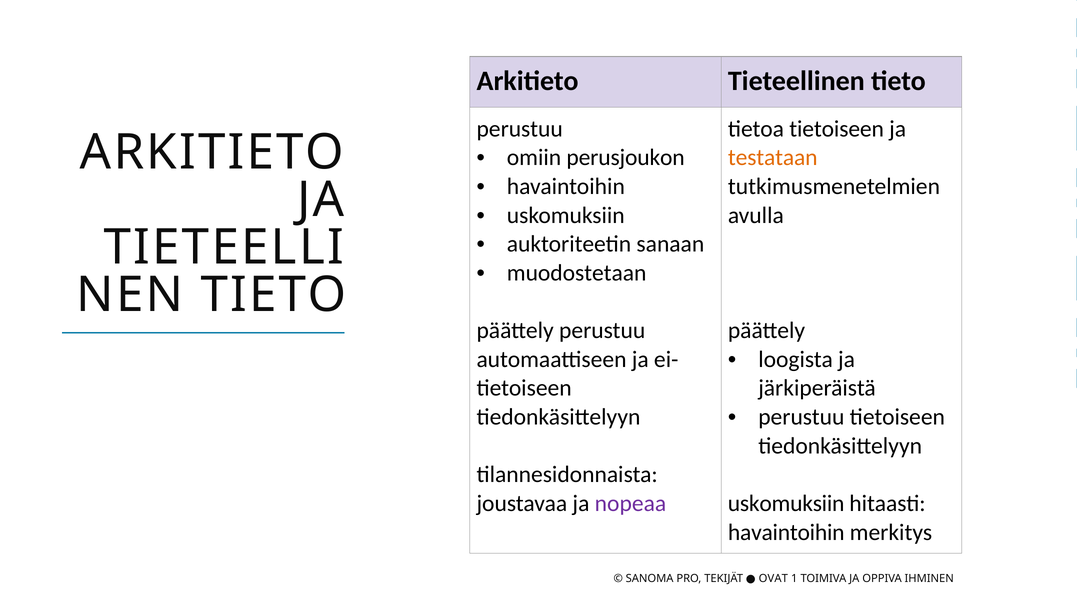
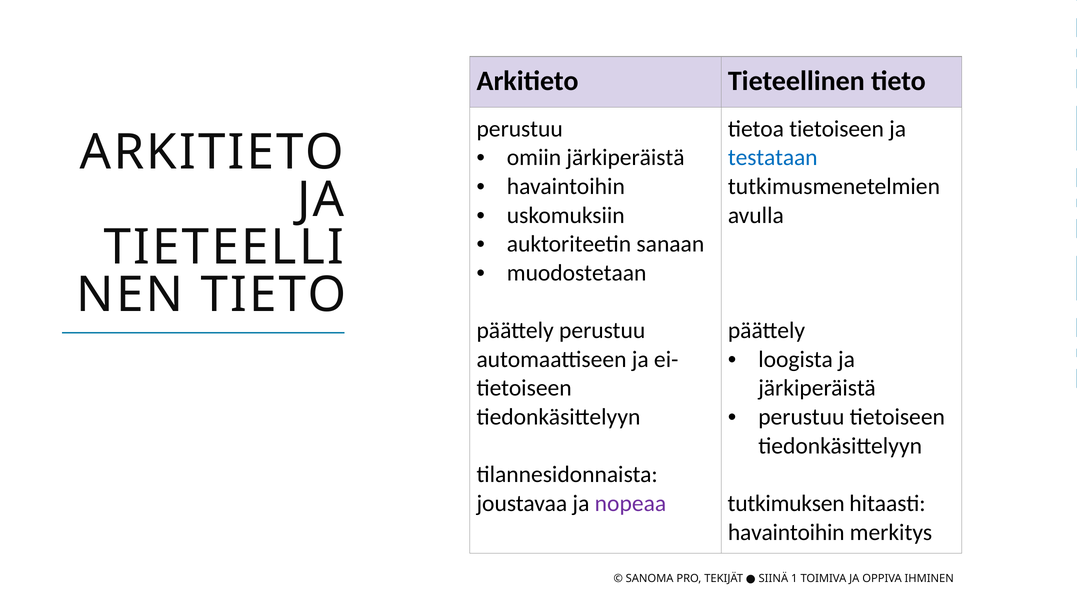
omiin perusjoukon: perusjoukon -> järkiperäistä (626, 158)
testataan colour: orange -> blue (773, 158)
uskomuksiin: uskomuksiin -> tutkimuksen (786, 503)
OVAT: OVAT -> SIINÄ (773, 578)
